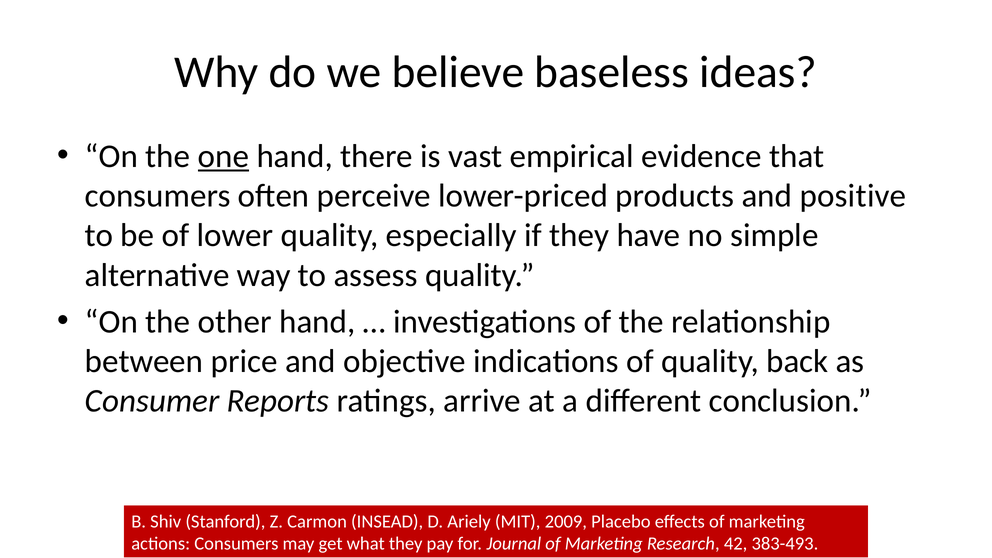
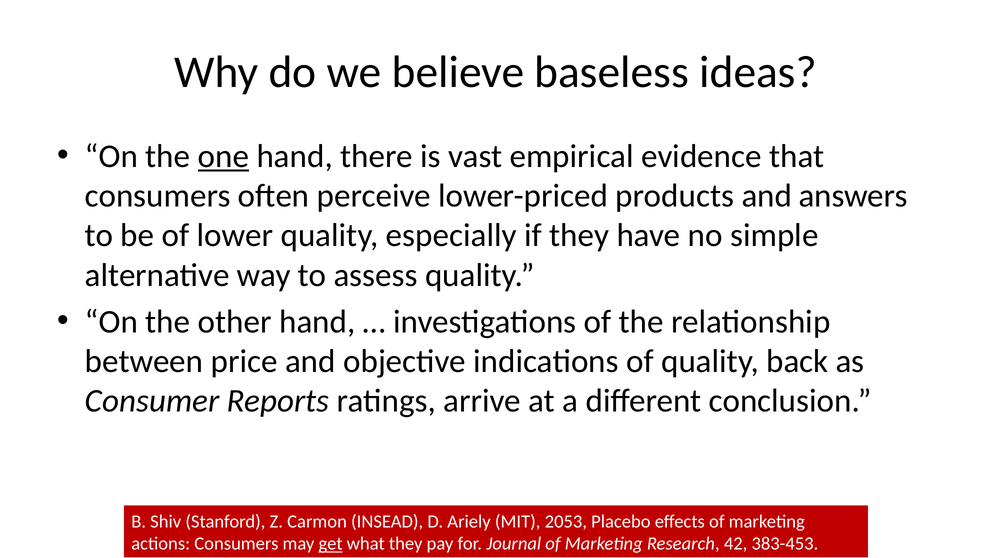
positive: positive -> answers (853, 196)
2009: 2009 -> 2053 (566, 522)
get underline: none -> present (331, 544)
383-493: 383-493 -> 383-453 (785, 544)
